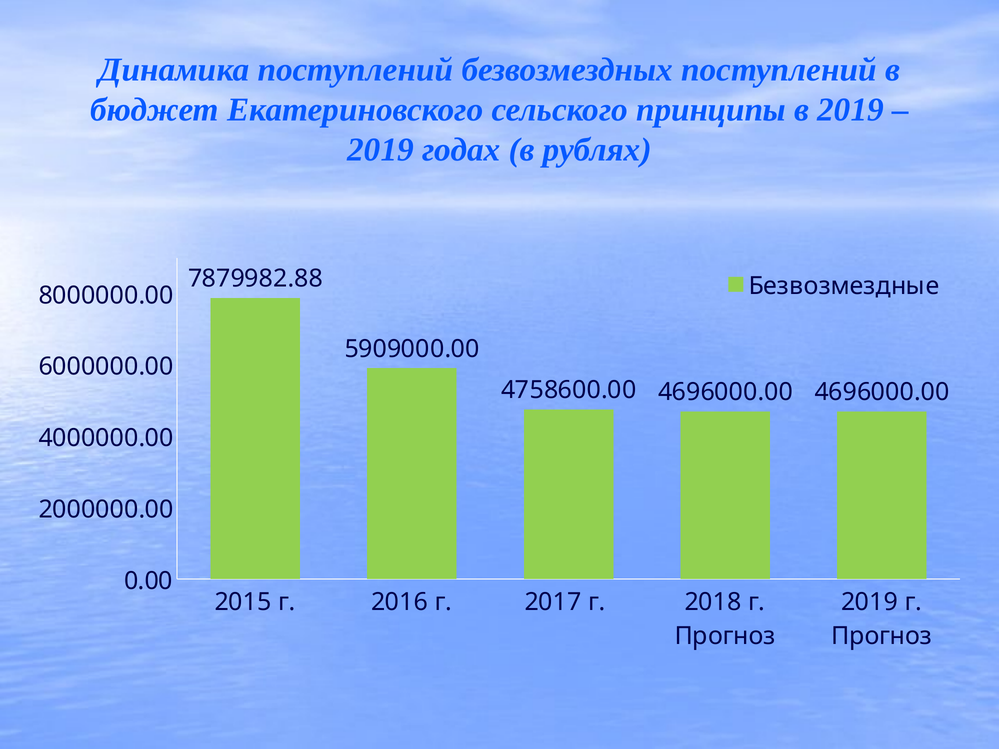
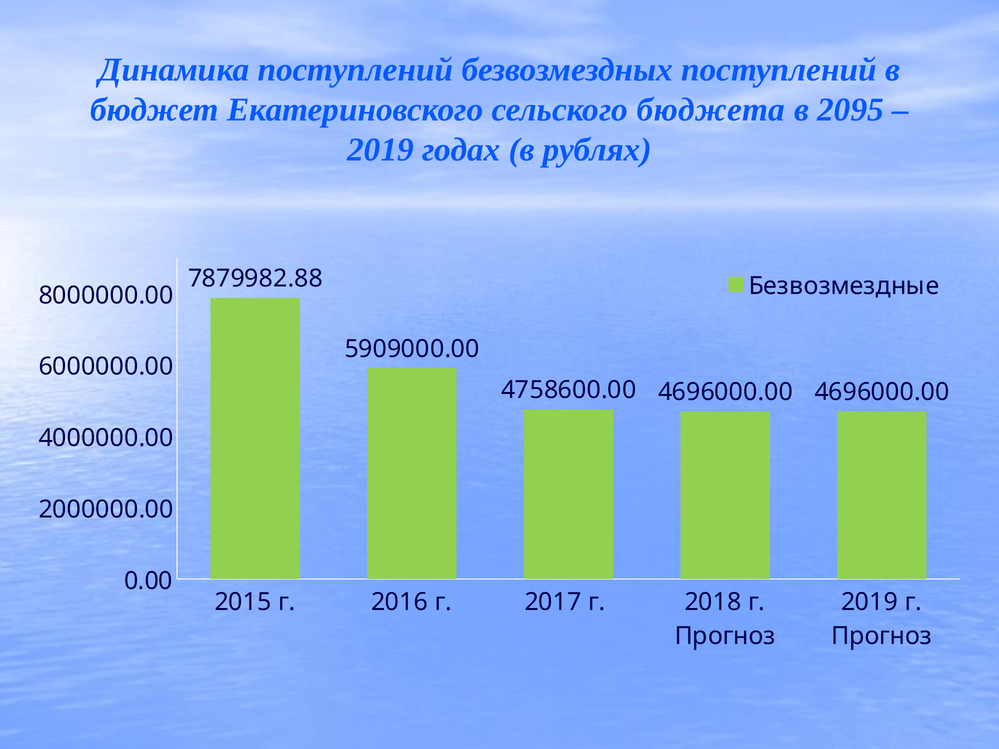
принципы: принципы -> бюджета (711, 110)
в 2019: 2019 -> 2095 (851, 110)
